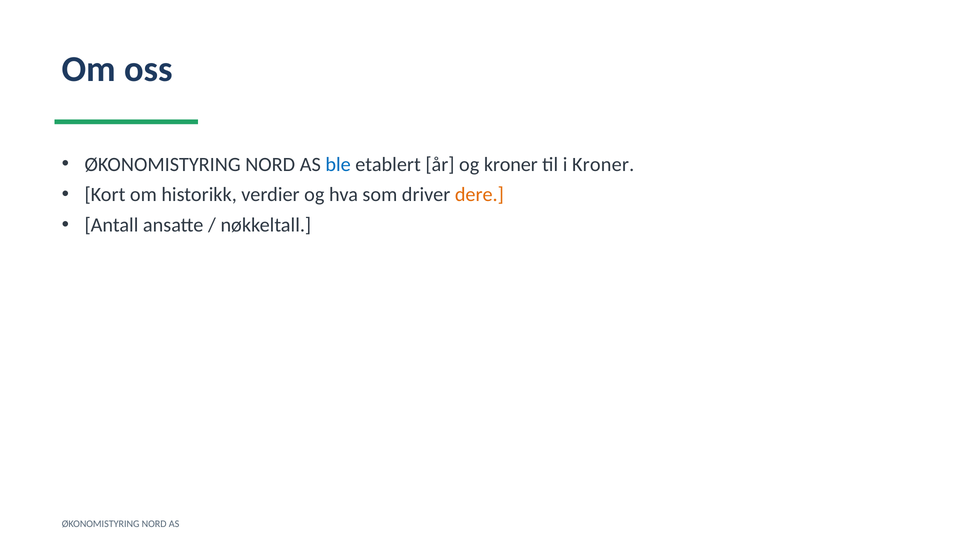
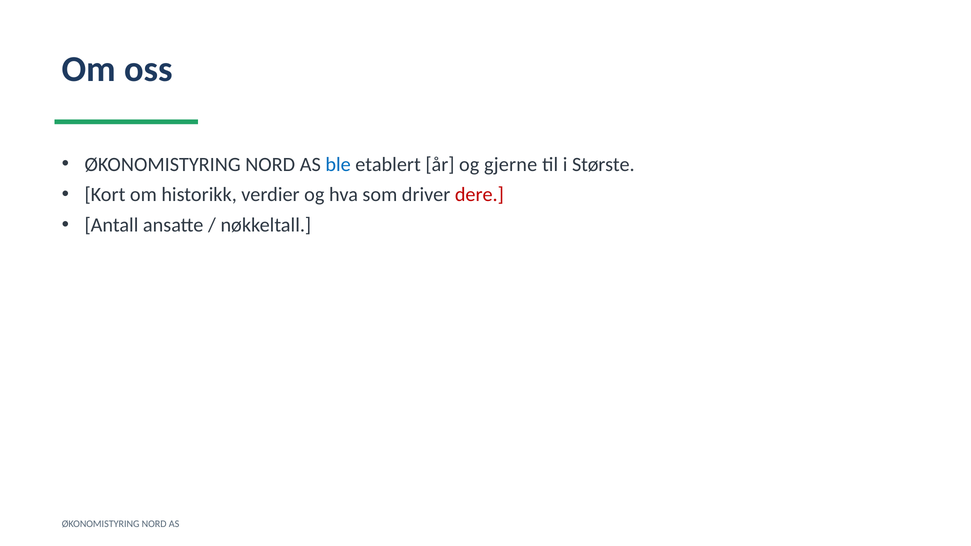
og kroner: kroner -> gjerne (511, 164)
i Kroner: Kroner -> Største (603, 164)
dere colour: orange -> red (479, 195)
